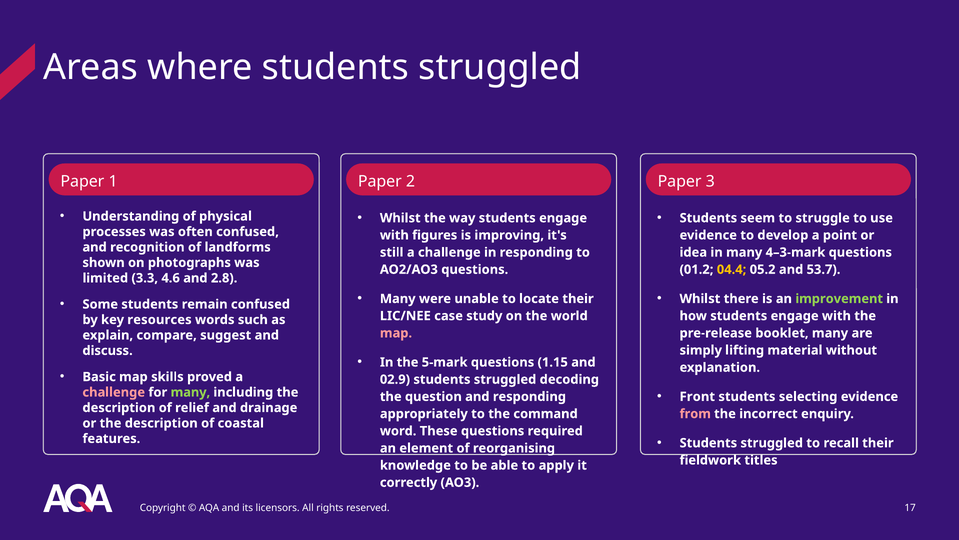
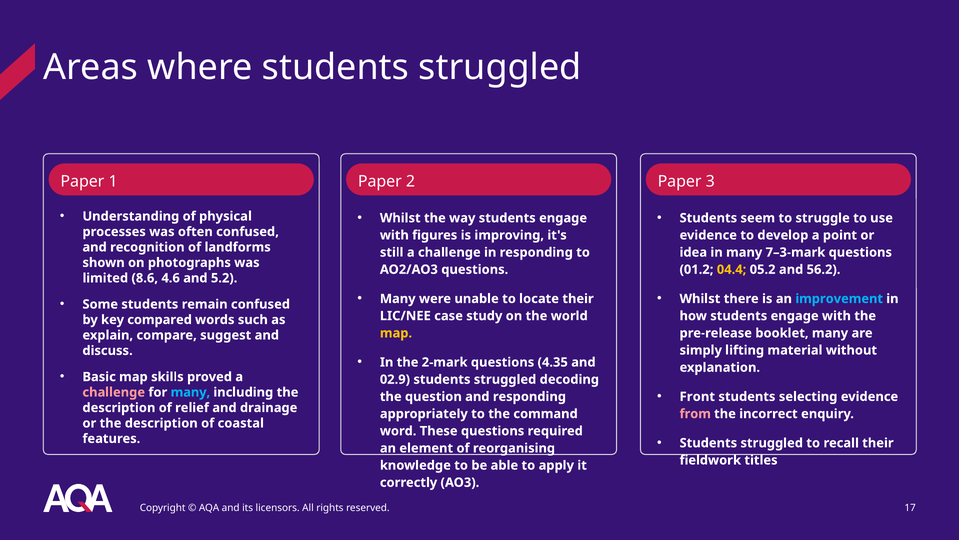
4–3-mark: 4–3-mark -> 7–3-mark (795, 252)
53.7: 53.7 -> 56.2 (824, 269)
3.3: 3.3 -> 8.6 (145, 278)
2.8: 2.8 -> 5.2 (224, 278)
improvement colour: light green -> light blue (839, 298)
resources: resources -> compared (160, 319)
map colour: pink -> yellow (396, 333)
5-mark: 5-mark -> 2-mark (445, 362)
1.15: 1.15 -> 4.35 (553, 362)
many colour: light green -> light blue (190, 392)
